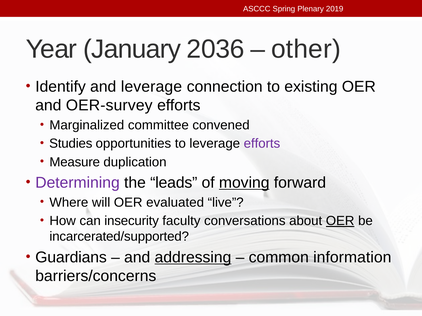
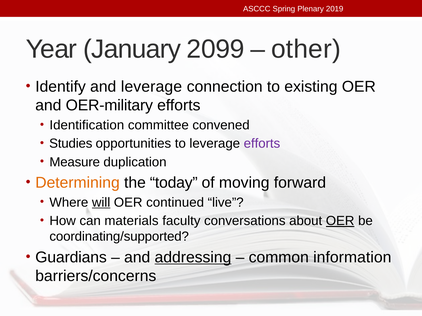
2036: 2036 -> 2099 (216, 49)
OER-survey: OER-survey -> OER-military (109, 106)
Marginalized: Marginalized -> Identification (87, 125)
Determining colour: purple -> orange (78, 183)
leads: leads -> today (174, 183)
moving underline: present -> none (244, 183)
will underline: none -> present (101, 203)
evaluated: evaluated -> continued (175, 203)
insecurity: insecurity -> materials (132, 221)
incarcerated/supported: incarcerated/supported -> coordinating/supported (119, 237)
